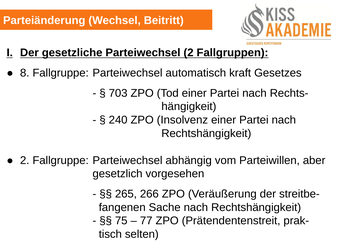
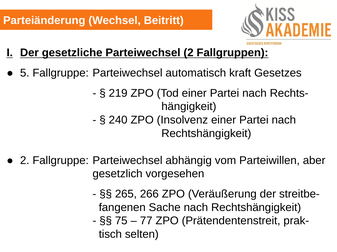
8: 8 -> 5 (25, 73)
703: 703 -> 219 (118, 93)
